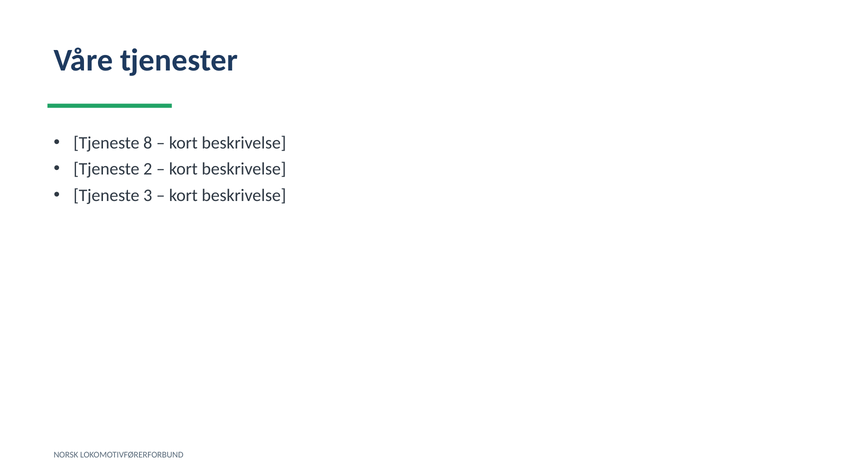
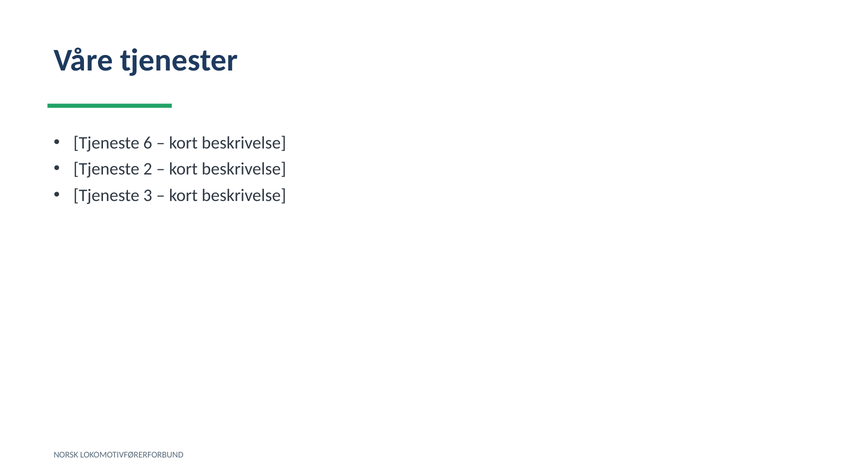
8: 8 -> 6 (148, 143)
